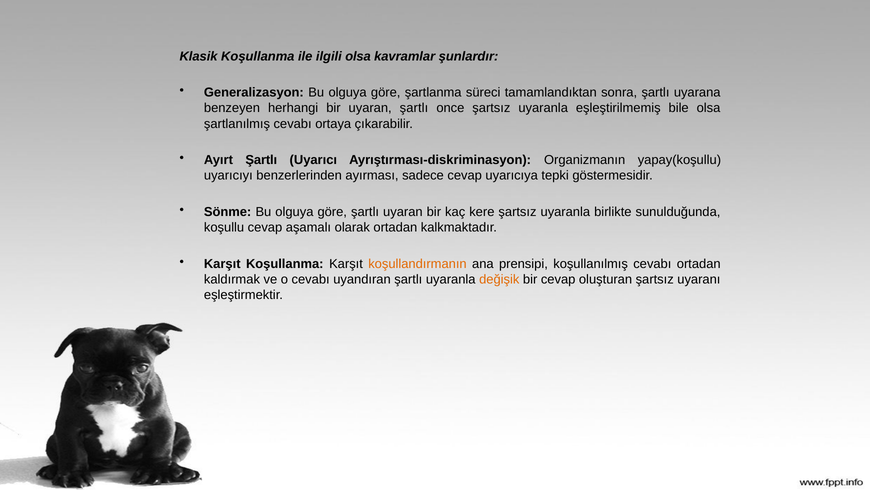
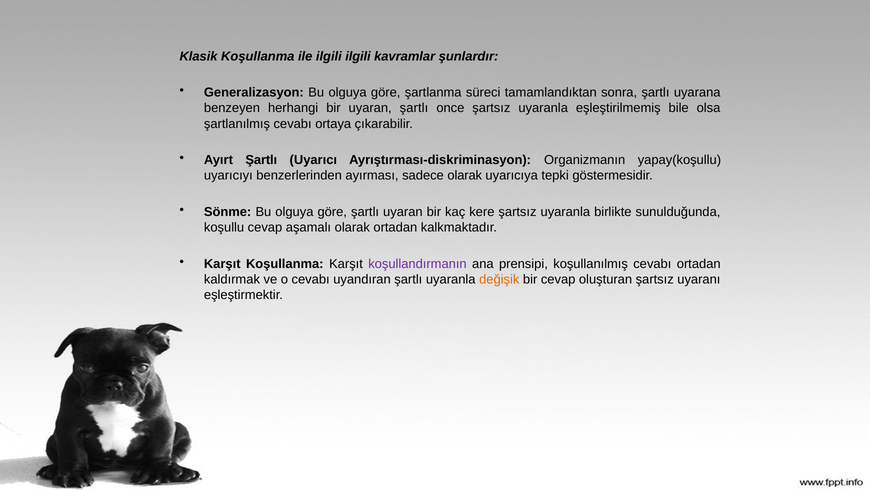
ilgili olsa: olsa -> ilgili (358, 56)
sadece cevap: cevap -> olarak (465, 175)
koşullandırmanın colour: orange -> purple (417, 263)
